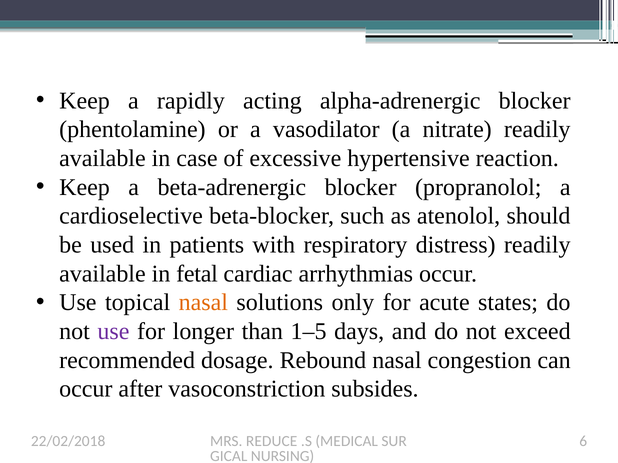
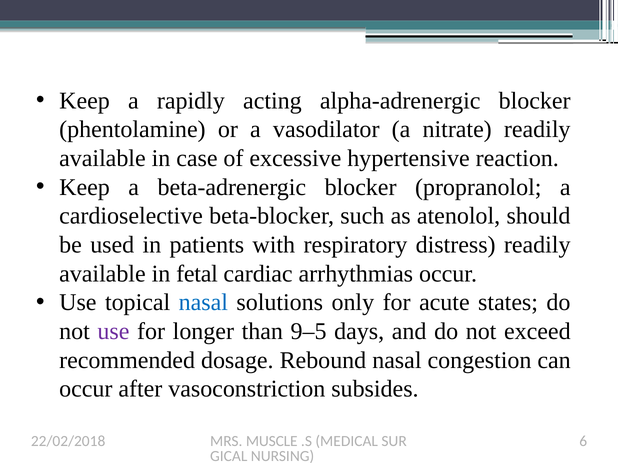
nasal colour: orange -> blue (203, 303)
1–5: 1–5 -> 9–5 (309, 332)
REDUCE: REDUCE -> MUSCLE (272, 441)
